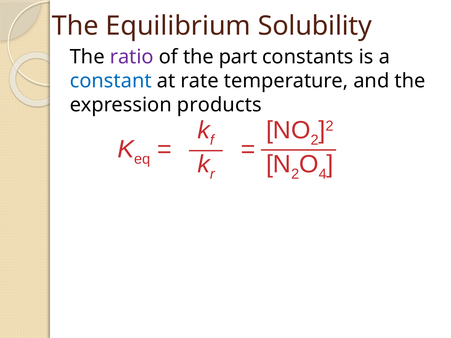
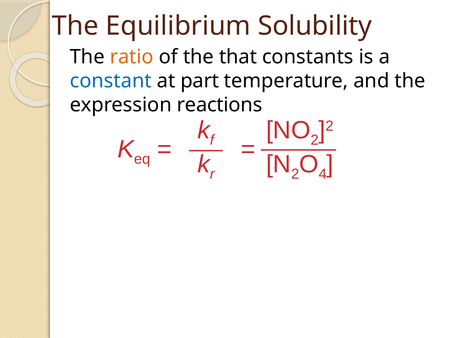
ratio colour: purple -> orange (132, 57)
part: part -> that (238, 57)
rate: rate -> part (200, 81)
products: products -> reactions (220, 105)
